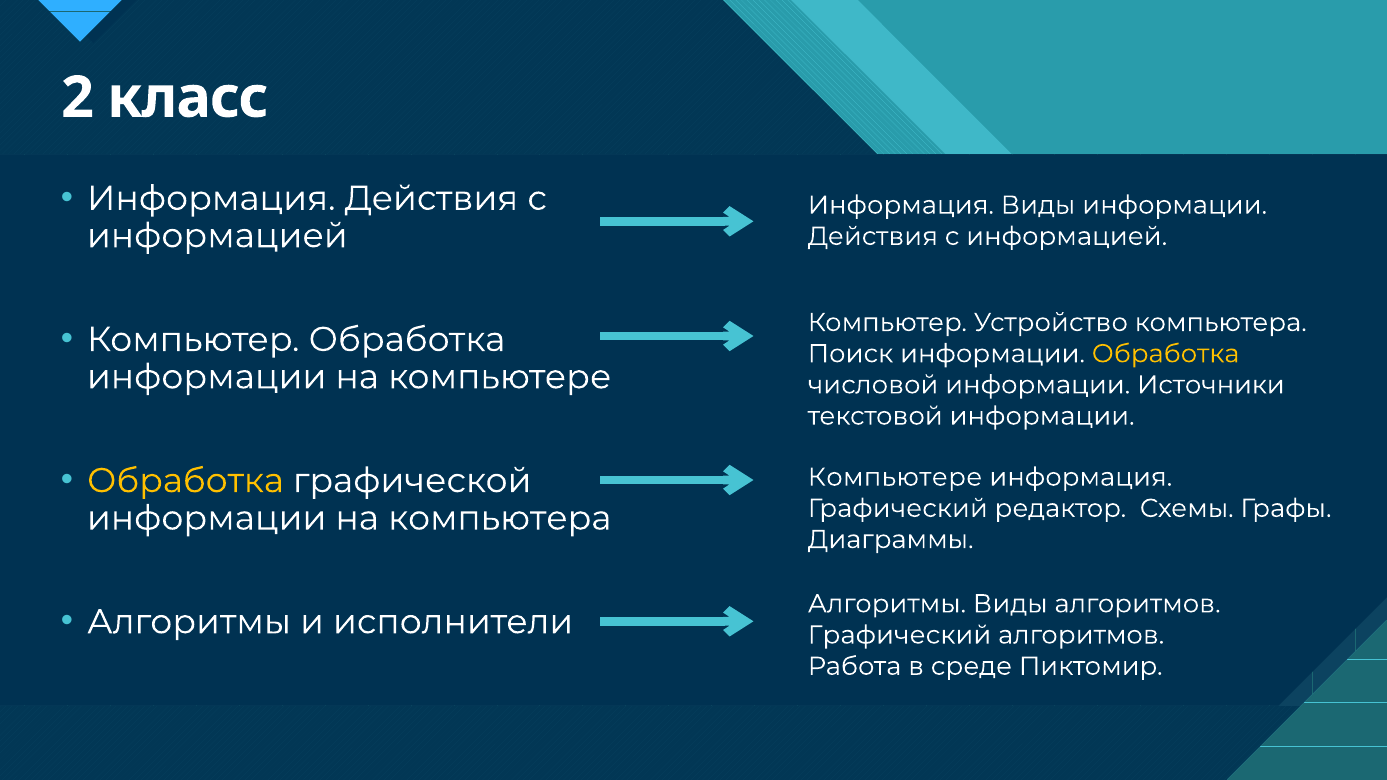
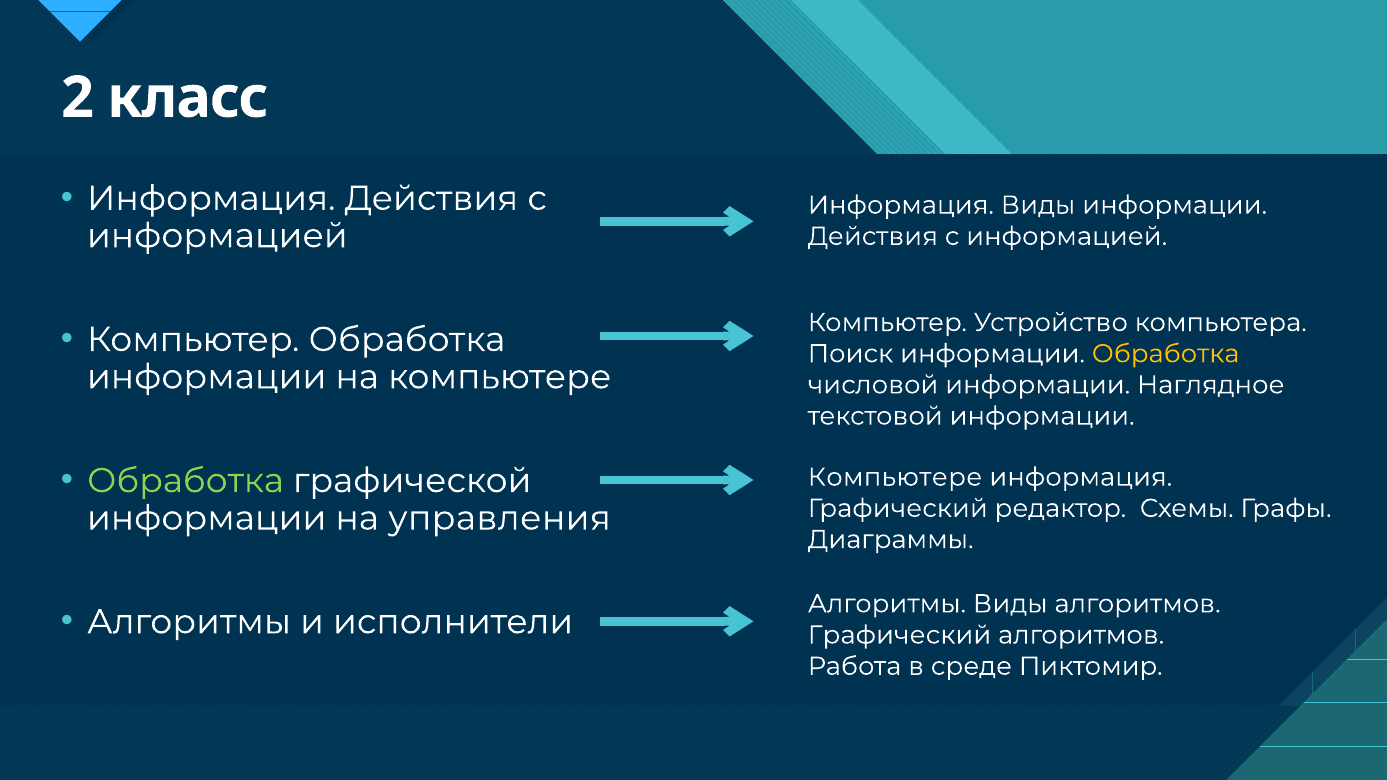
Источники: Источники -> Наглядное (1211, 385)
Обработка colour: yellow -> light green (185, 481)
на компьютера: компьютера -> управления (500, 518)
